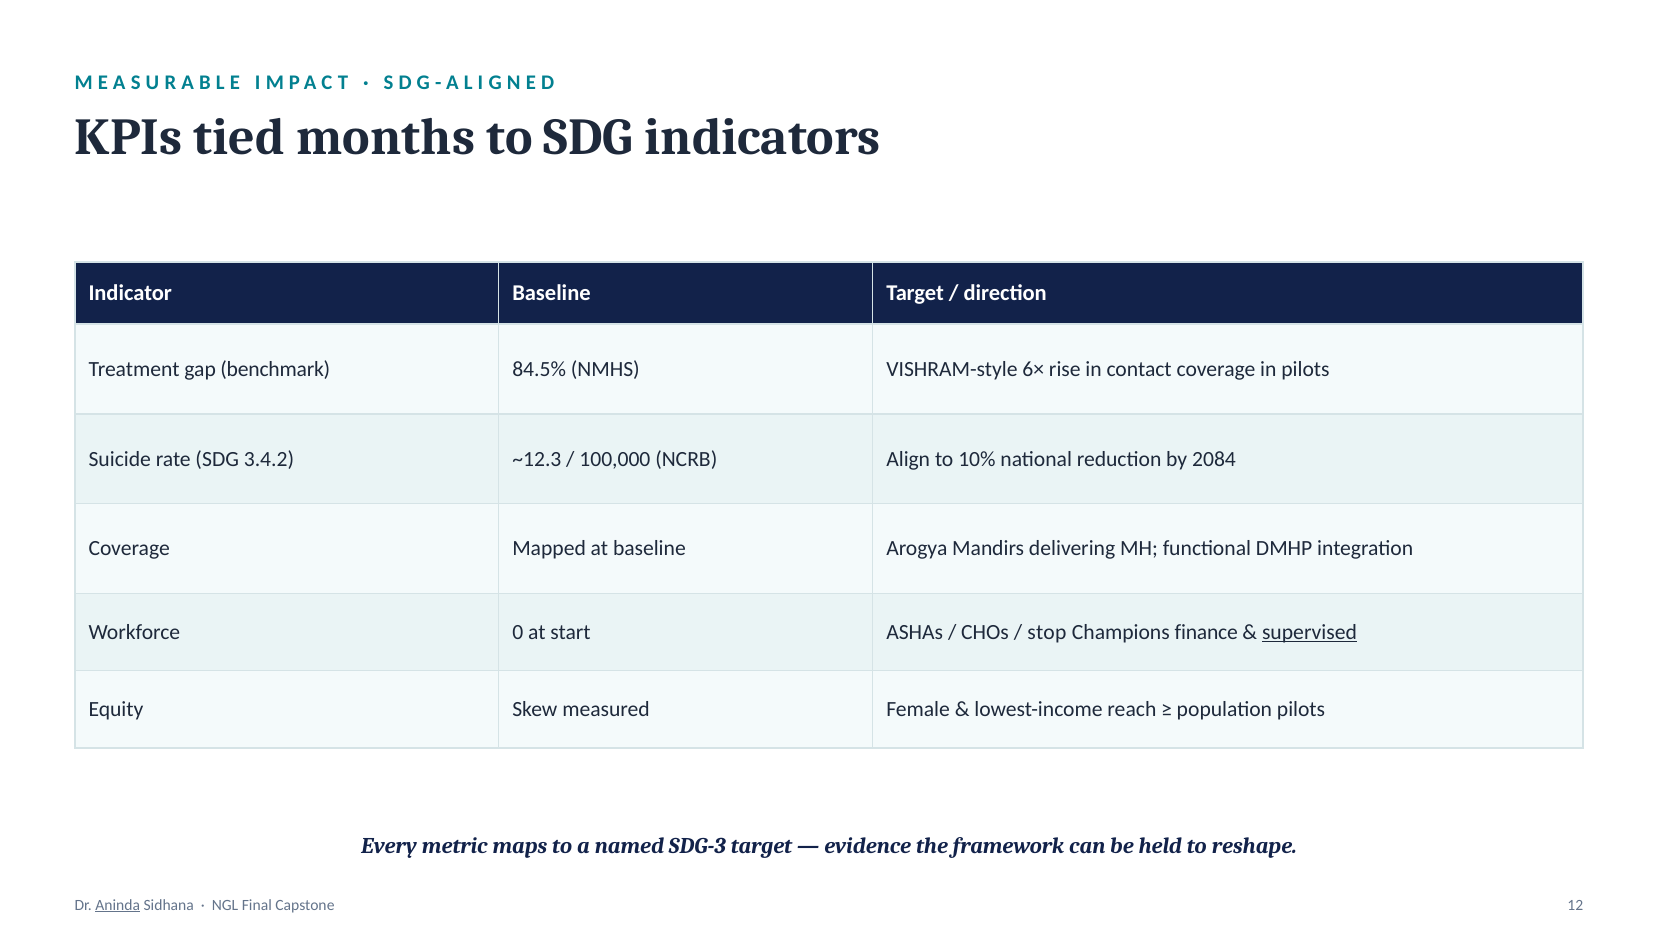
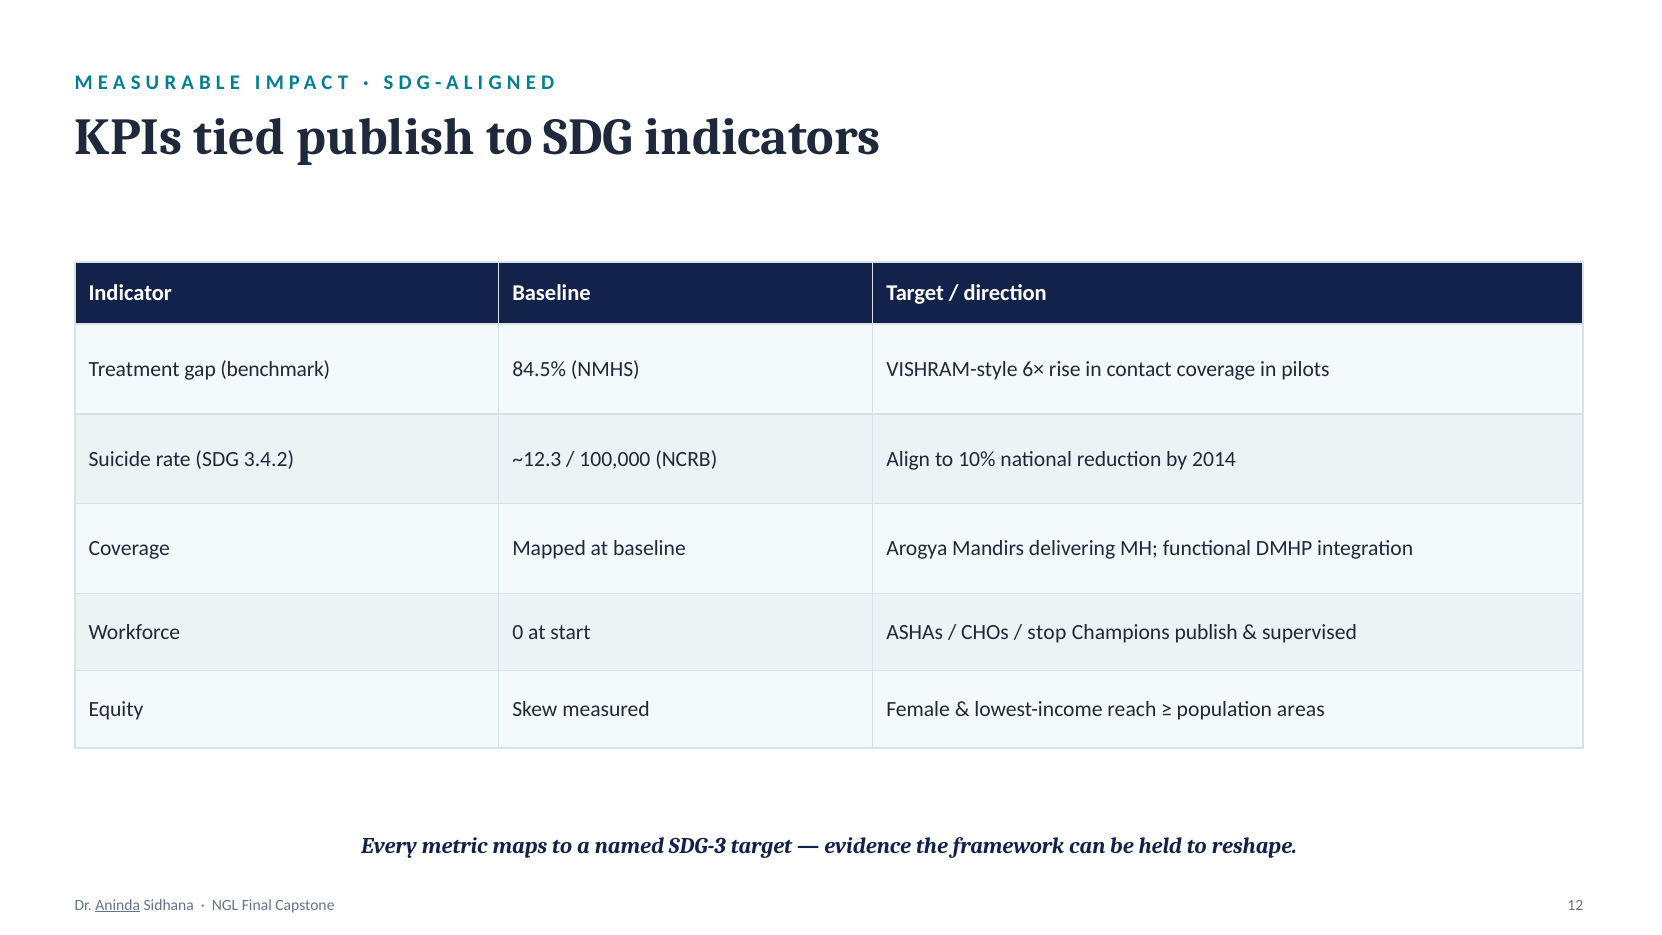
tied months: months -> publish (386, 137)
2084: 2084 -> 2014 (1214, 459)
Champions finance: finance -> publish (1206, 632)
supervised underline: present -> none (1309, 632)
population pilots: pilots -> areas (1301, 709)
